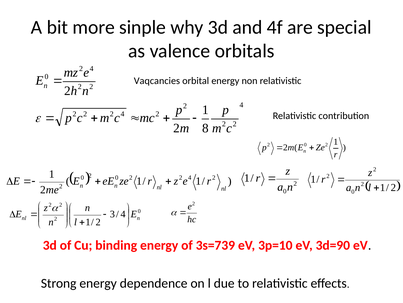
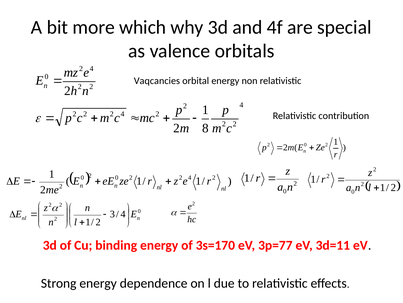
sinple: sinple -> which (143, 27)
3s=739: 3s=739 -> 3s=170 (215, 245)
3p=10: 3p=10 -> 3p=77 (275, 245)
3d=90: 3d=90 -> 3d=11 (333, 245)
